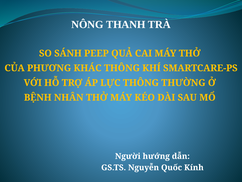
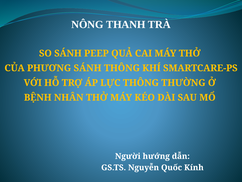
PHƯƠNG KHÁC: KHÁC -> SÁNH (88, 68)
